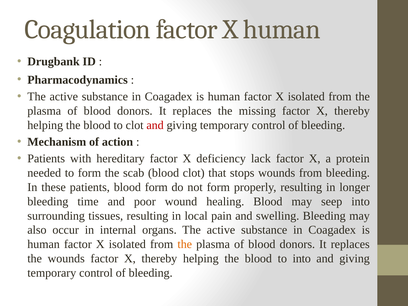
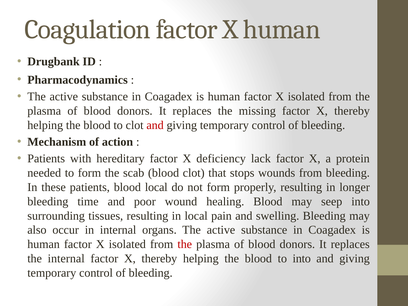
blood form: form -> local (156, 187)
the colour: orange -> red (185, 244)
the wounds: wounds -> internal (66, 259)
